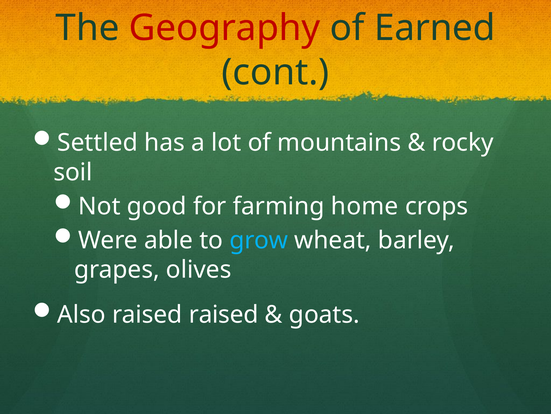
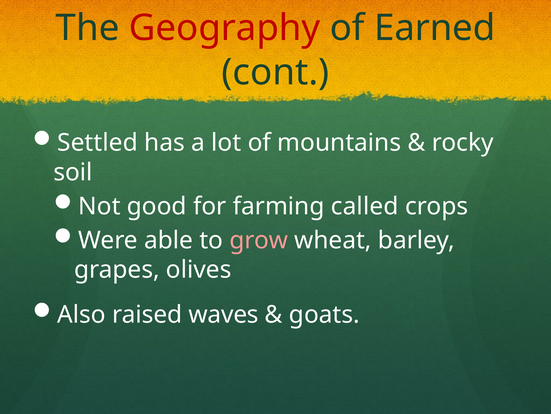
home: home -> called (365, 206)
grow colour: light blue -> pink (259, 240)
raised raised: raised -> waves (224, 314)
